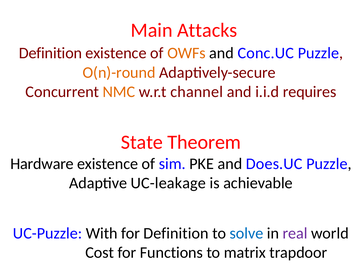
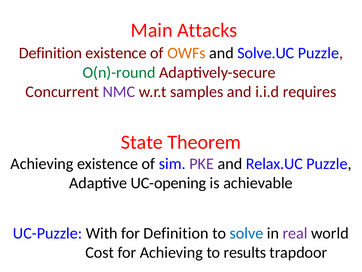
Conc.UC: Conc.UC -> Solve.UC (266, 53)
O(n)-round colour: orange -> green (119, 72)
NMC colour: orange -> purple (119, 92)
channel: channel -> samples (197, 92)
Hardware: Hardware -> Achieving (42, 163)
PKE colour: black -> purple (202, 163)
Does.UC: Does.UC -> Relax.UC (274, 163)
UC-leakage: UC-leakage -> UC-opening (168, 183)
for Functions: Functions -> Achieving (171, 252)
matrix: matrix -> results (245, 252)
